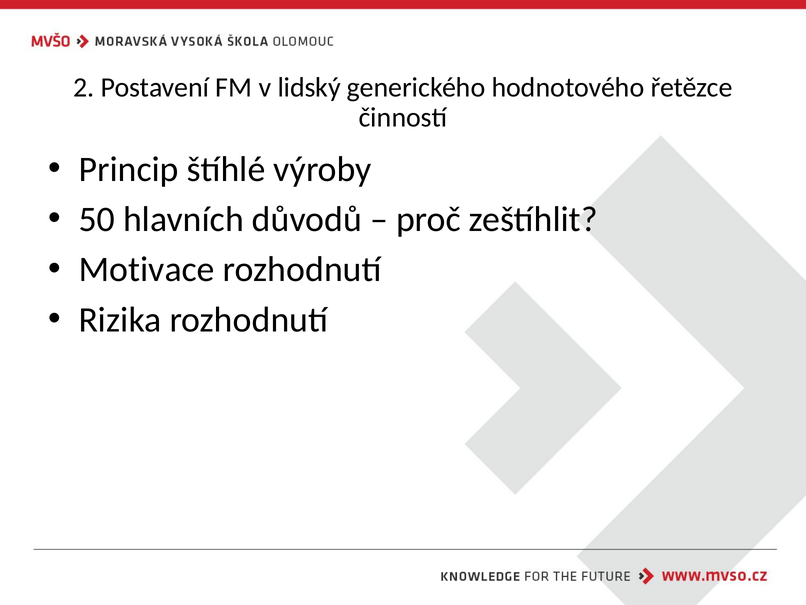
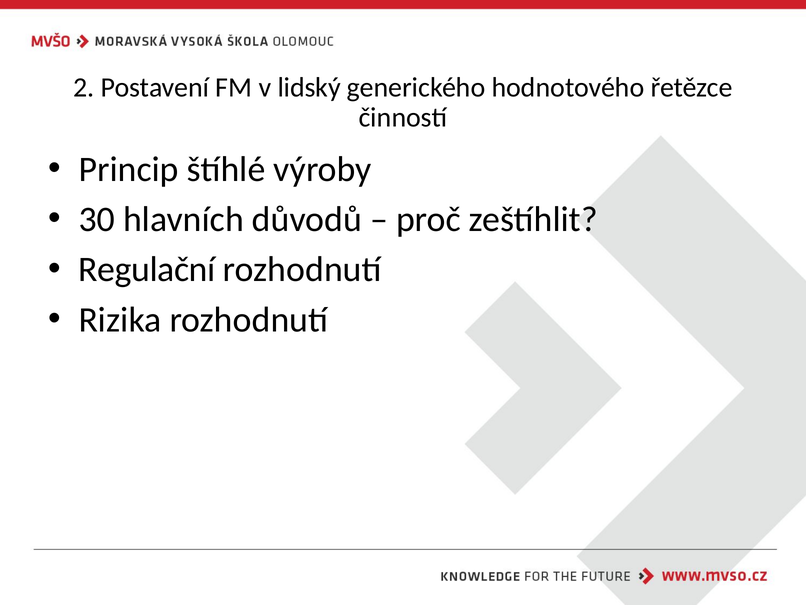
50: 50 -> 30 (97, 219)
Motivace: Motivace -> Regulační (147, 269)
